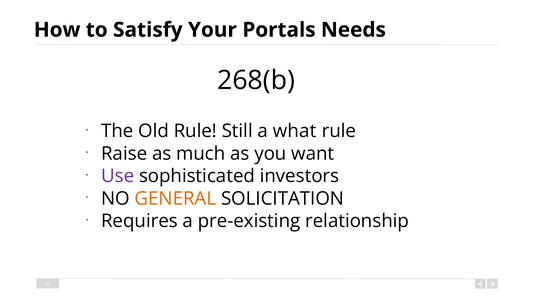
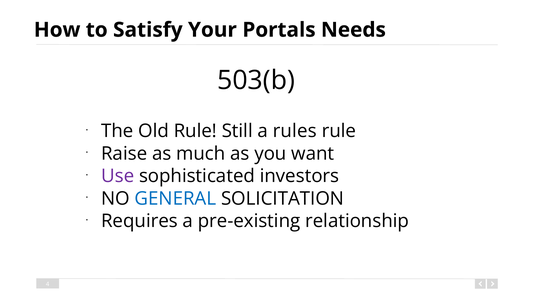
268(b: 268(b -> 503(b (256, 80)
what: what -> rules (295, 131)
GENERAL colour: orange -> blue (175, 199)
